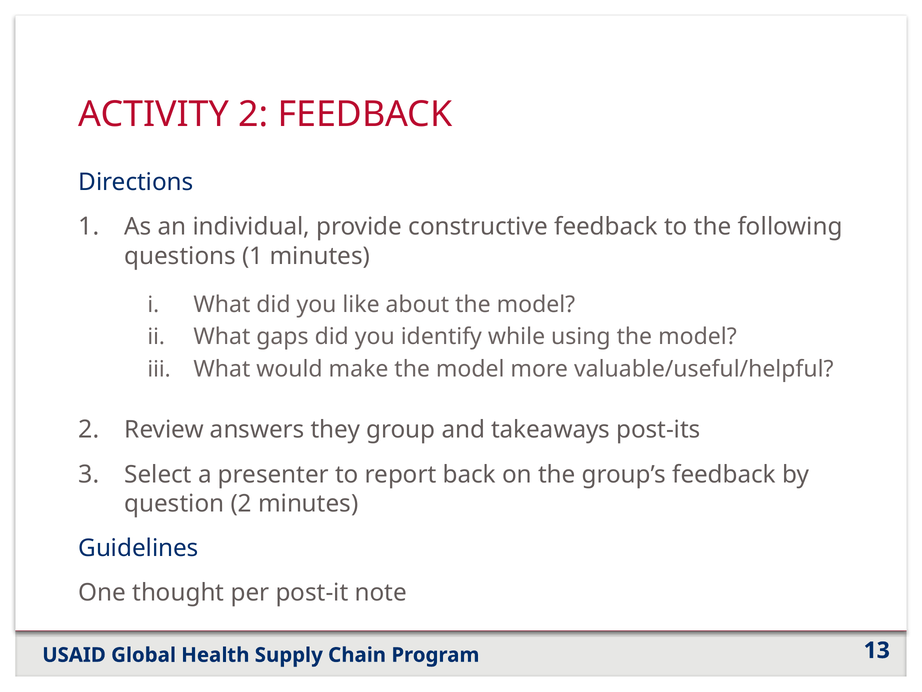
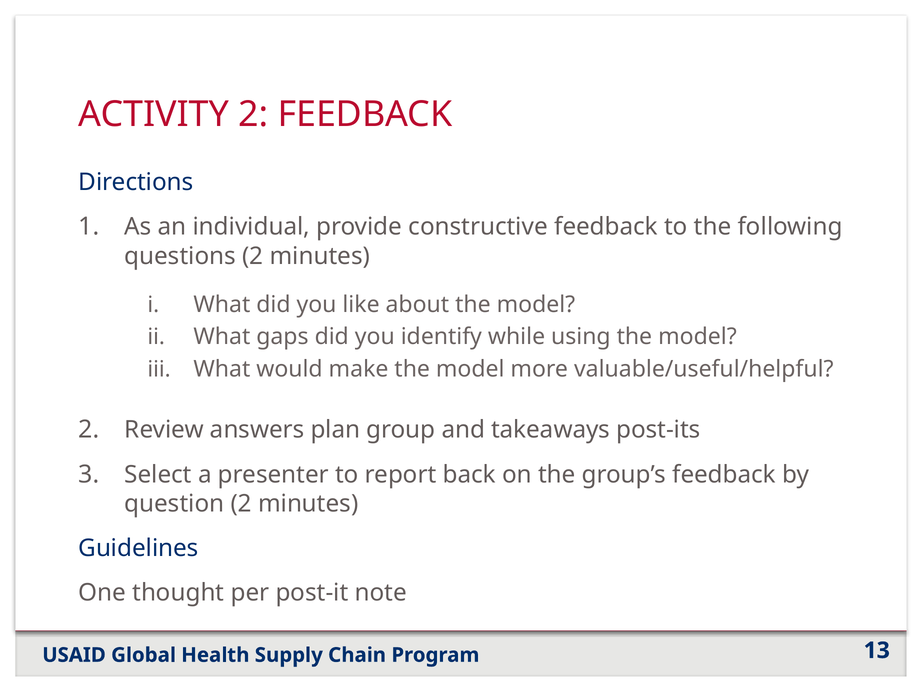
questions 1: 1 -> 2 (253, 256)
they: they -> plan (335, 430)
